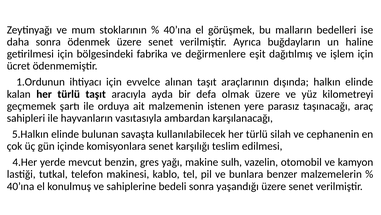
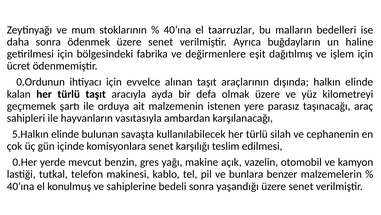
görüşmek: görüşmek -> taarruzlar (231, 30)
1.Ordunun: 1.Ordunun -> 0.Ordunun (41, 82)
4.Her: 4.Her -> 0.Her (25, 162)
sulh: sulh -> açık (231, 162)
